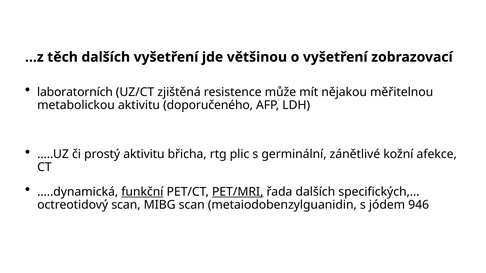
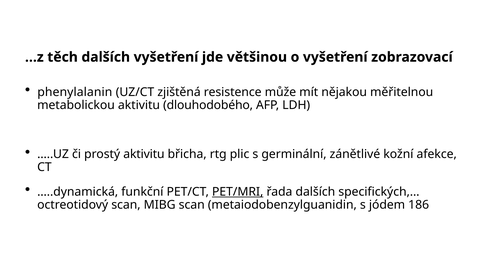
laboratorních: laboratorních -> phenylalanin (75, 92)
doporučeného: doporučeného -> dlouhodobého (208, 105)
funkční underline: present -> none (142, 192)
946: 946 -> 186 (419, 205)
